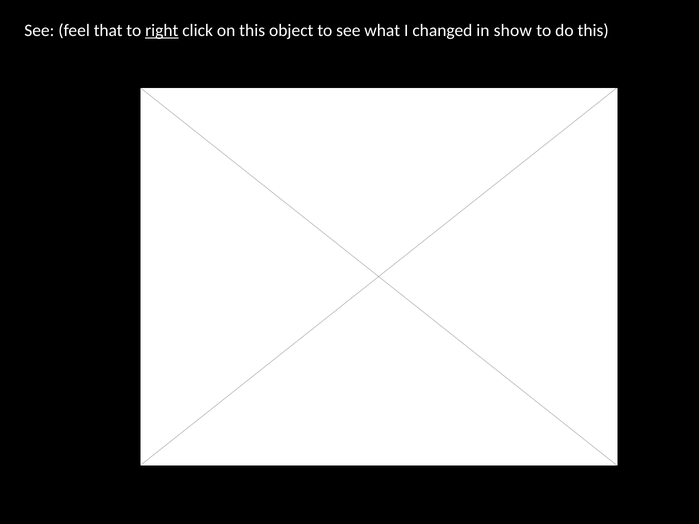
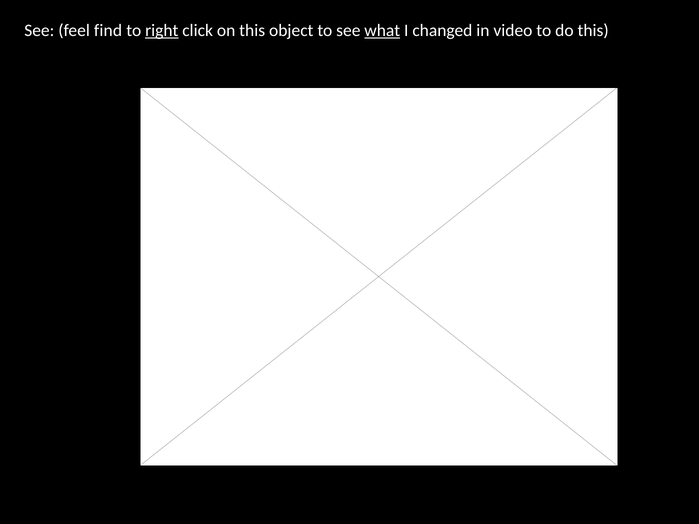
that: that -> find (108, 31)
what underline: none -> present (382, 31)
show: show -> video (513, 31)
